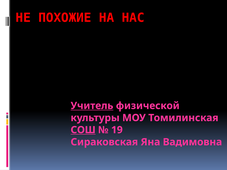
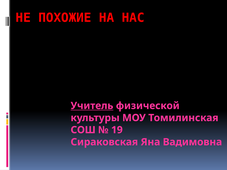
СОШ underline: present -> none (83, 130)
